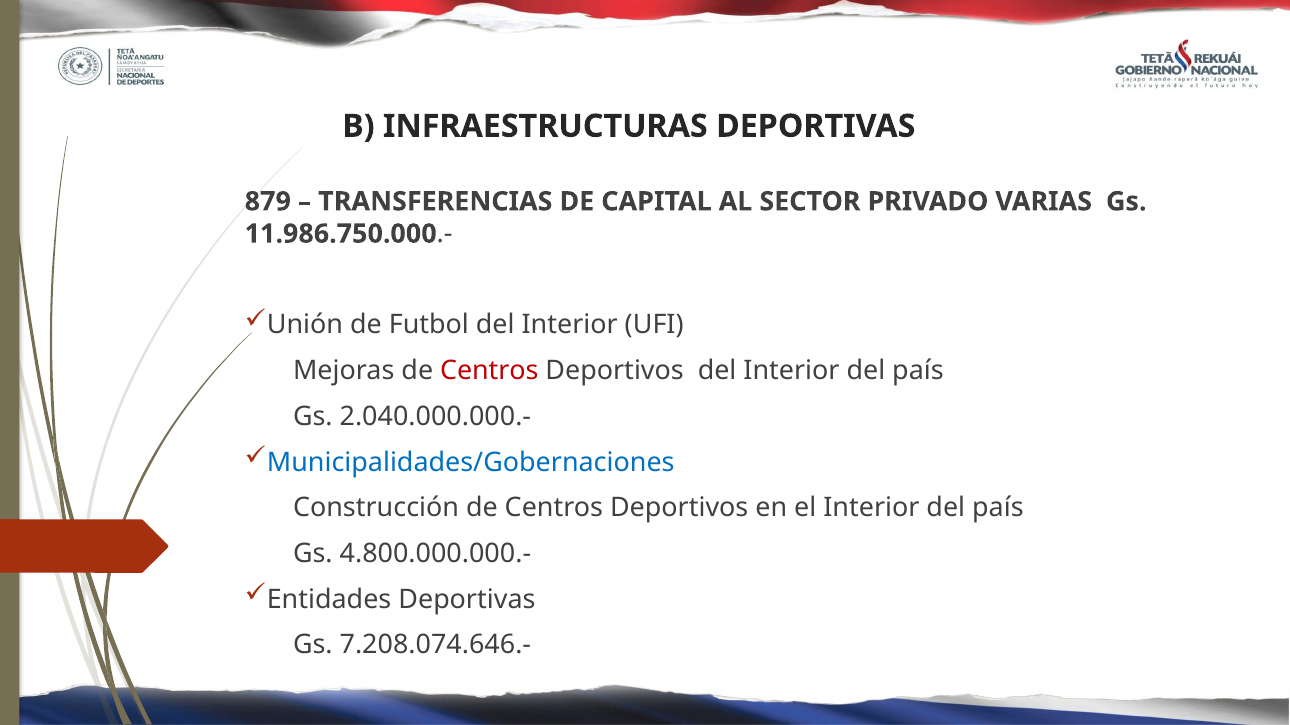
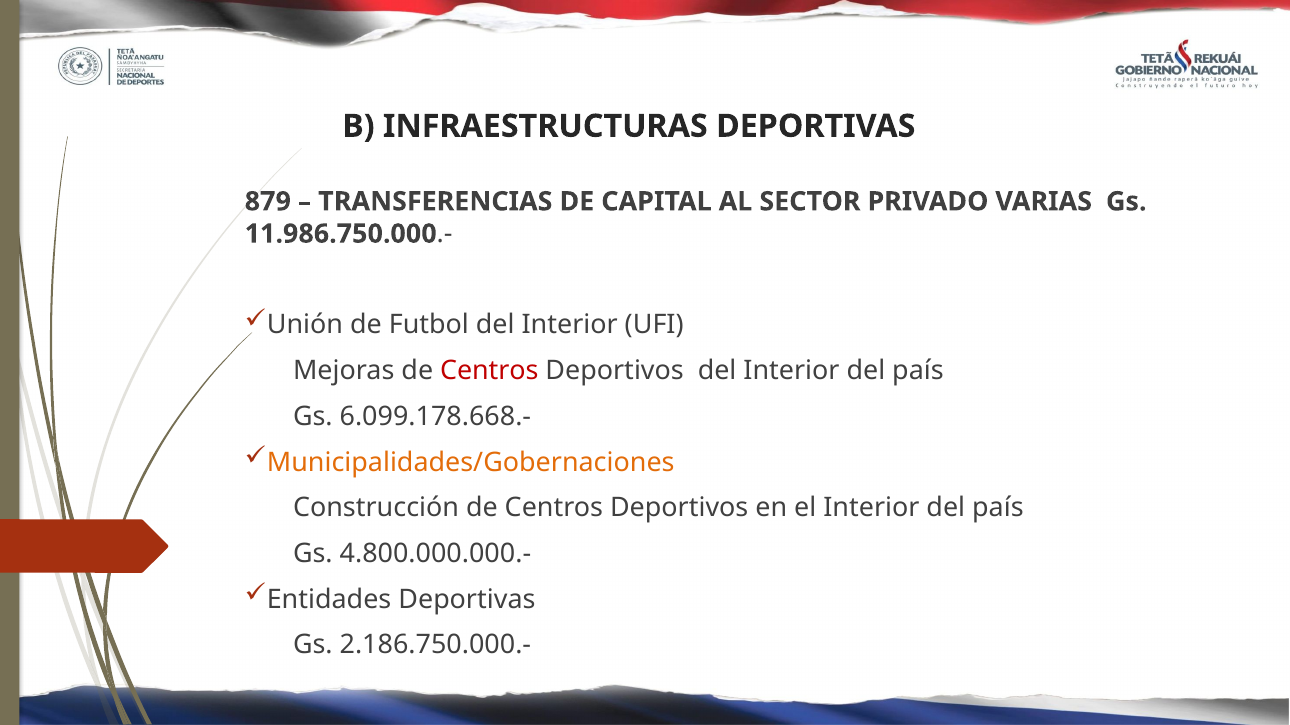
2.040.000.000.-: 2.040.000.000.- -> 6.099.178.668.- (435, 417)
Municipalidades/Gobernaciones colour: blue -> orange (471, 463)
7.208.074.646.-: 7.208.074.646.- -> 2.186.750.000.- (435, 645)
